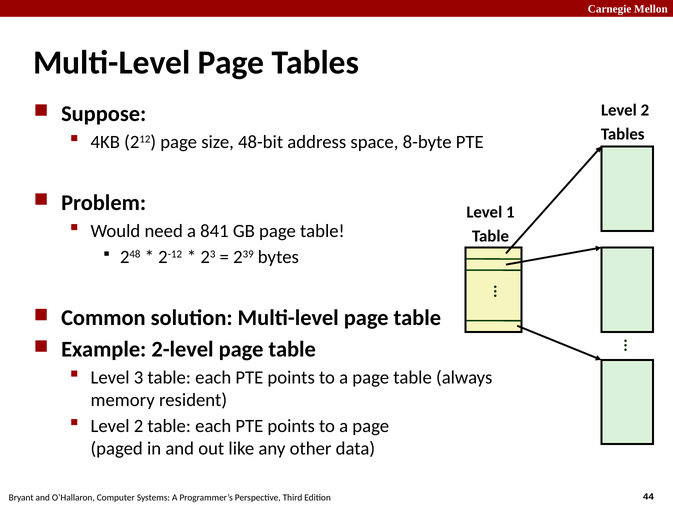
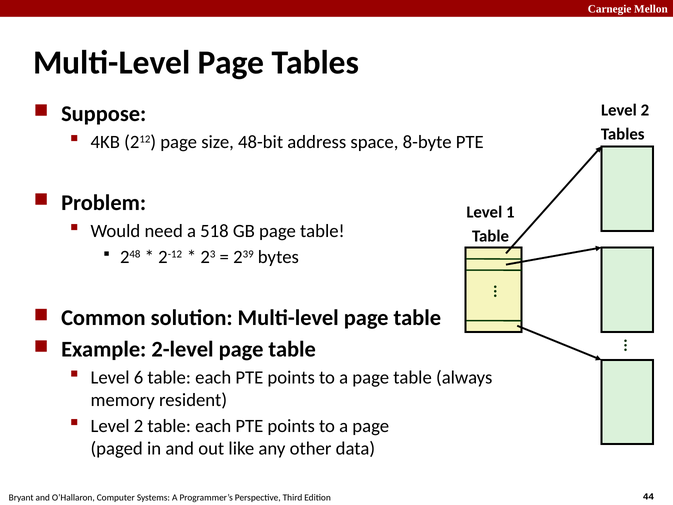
841: 841 -> 518 (214, 231)
3: 3 -> 6 (139, 377)
